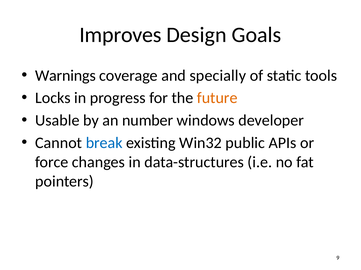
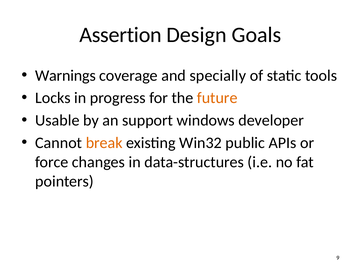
Improves: Improves -> Assertion (121, 35)
number: number -> support (148, 121)
break colour: blue -> orange (104, 143)
